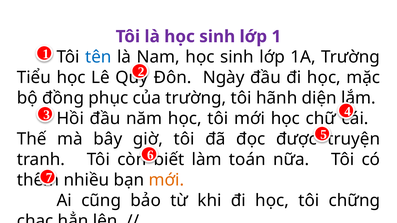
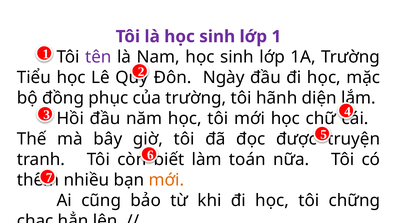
tên colour: blue -> purple (98, 57)
